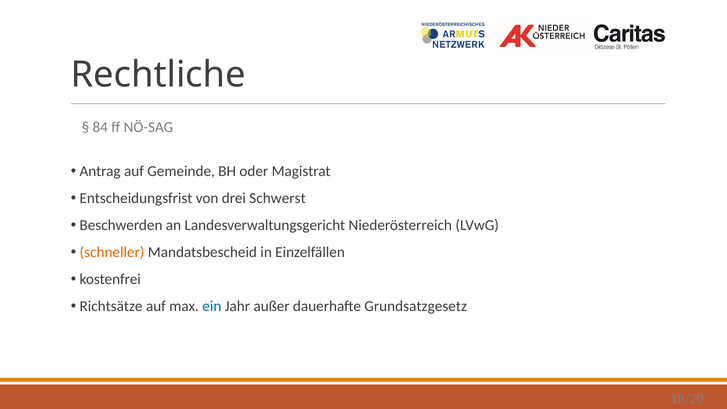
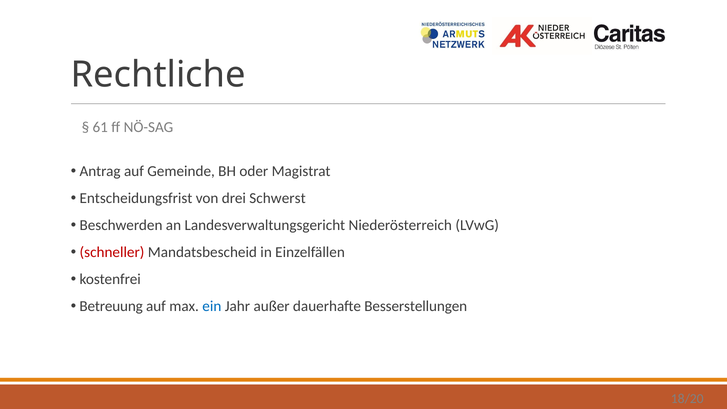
84: 84 -> 61 (100, 127)
schneller colour: orange -> red (112, 252)
Richtsätze: Richtsätze -> Betreuung (111, 306)
Grundsatzgesetz: Grundsatzgesetz -> Besserstellungen (416, 306)
